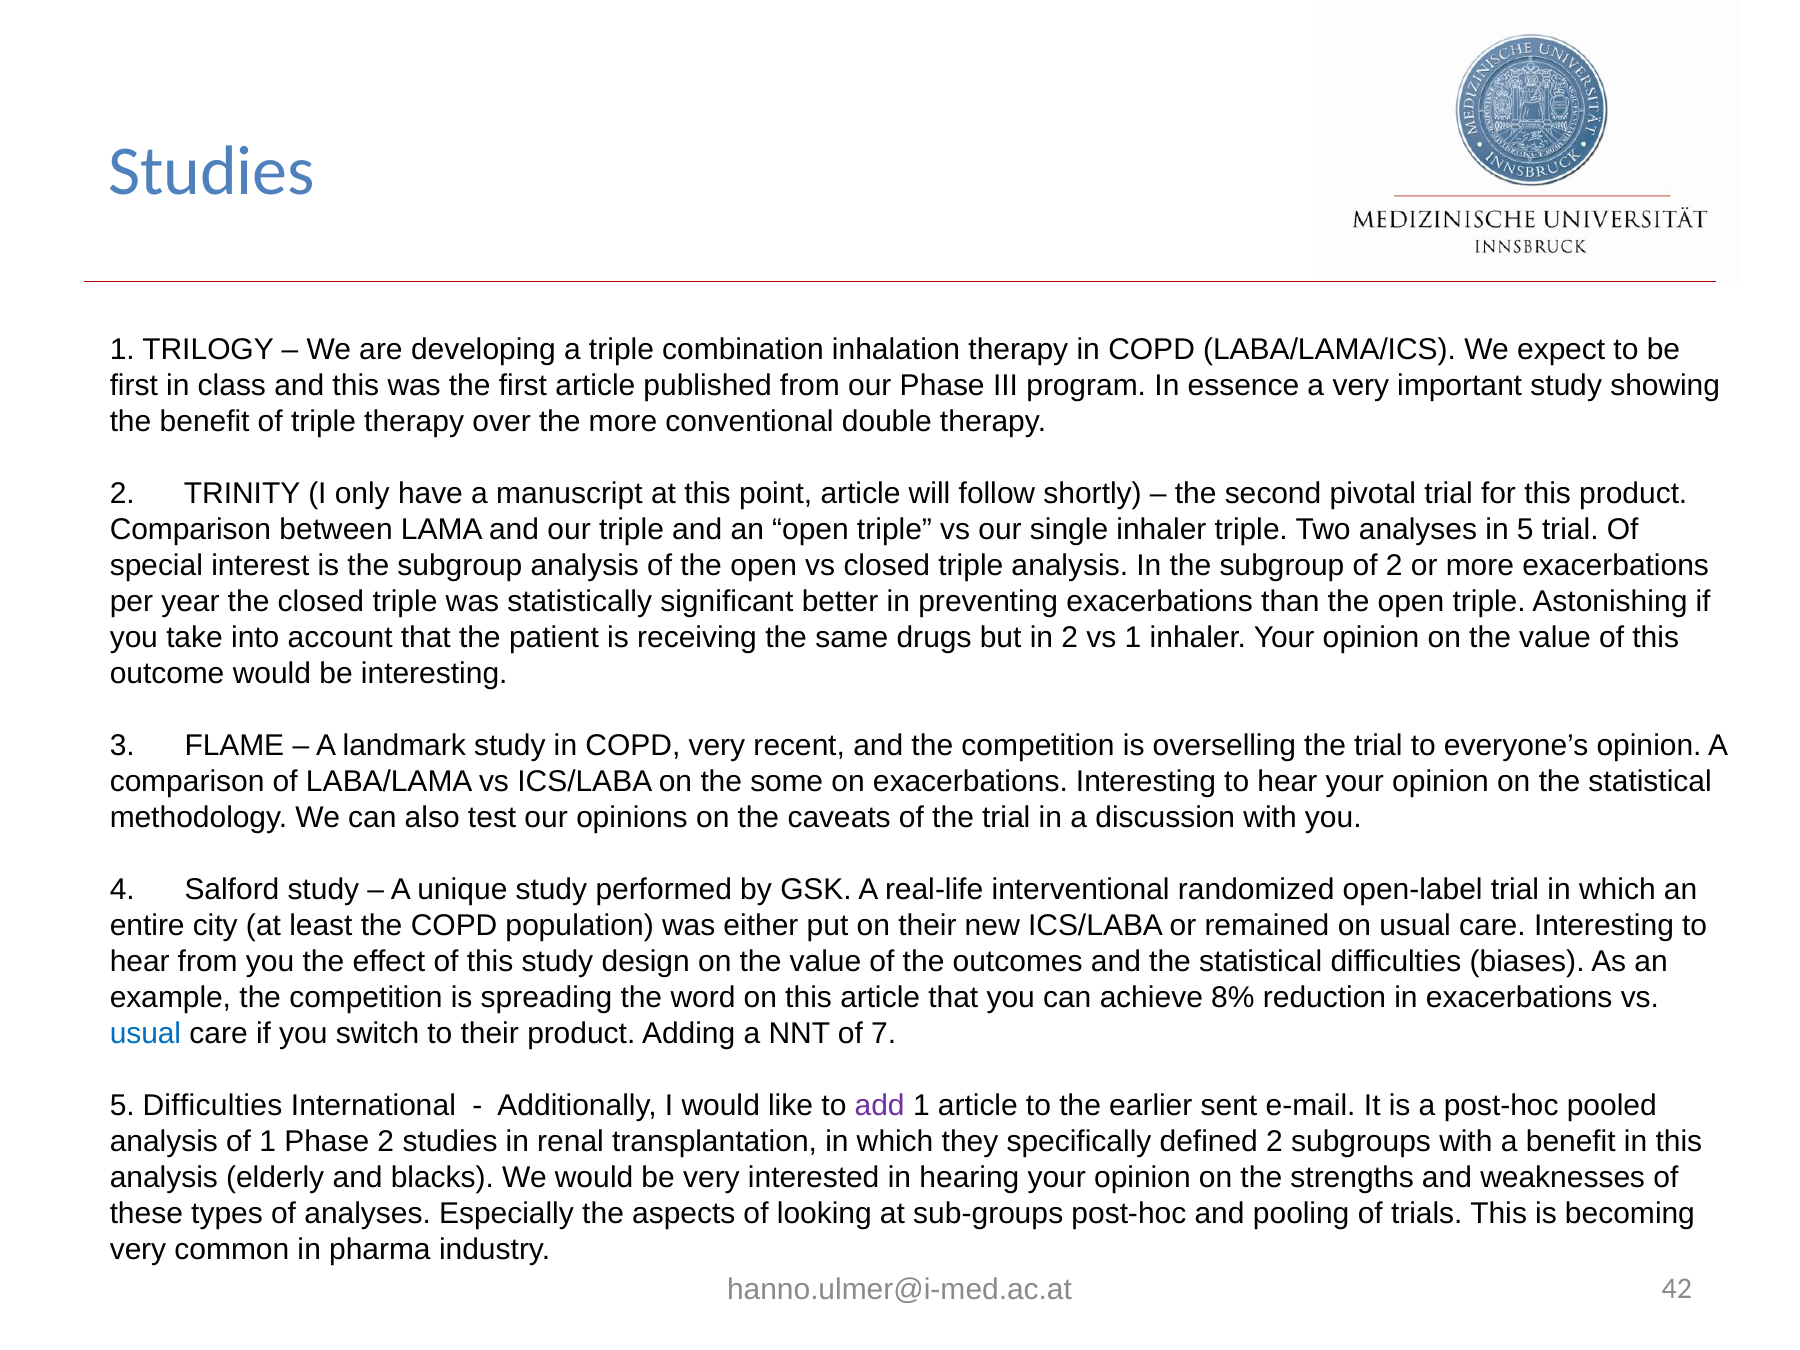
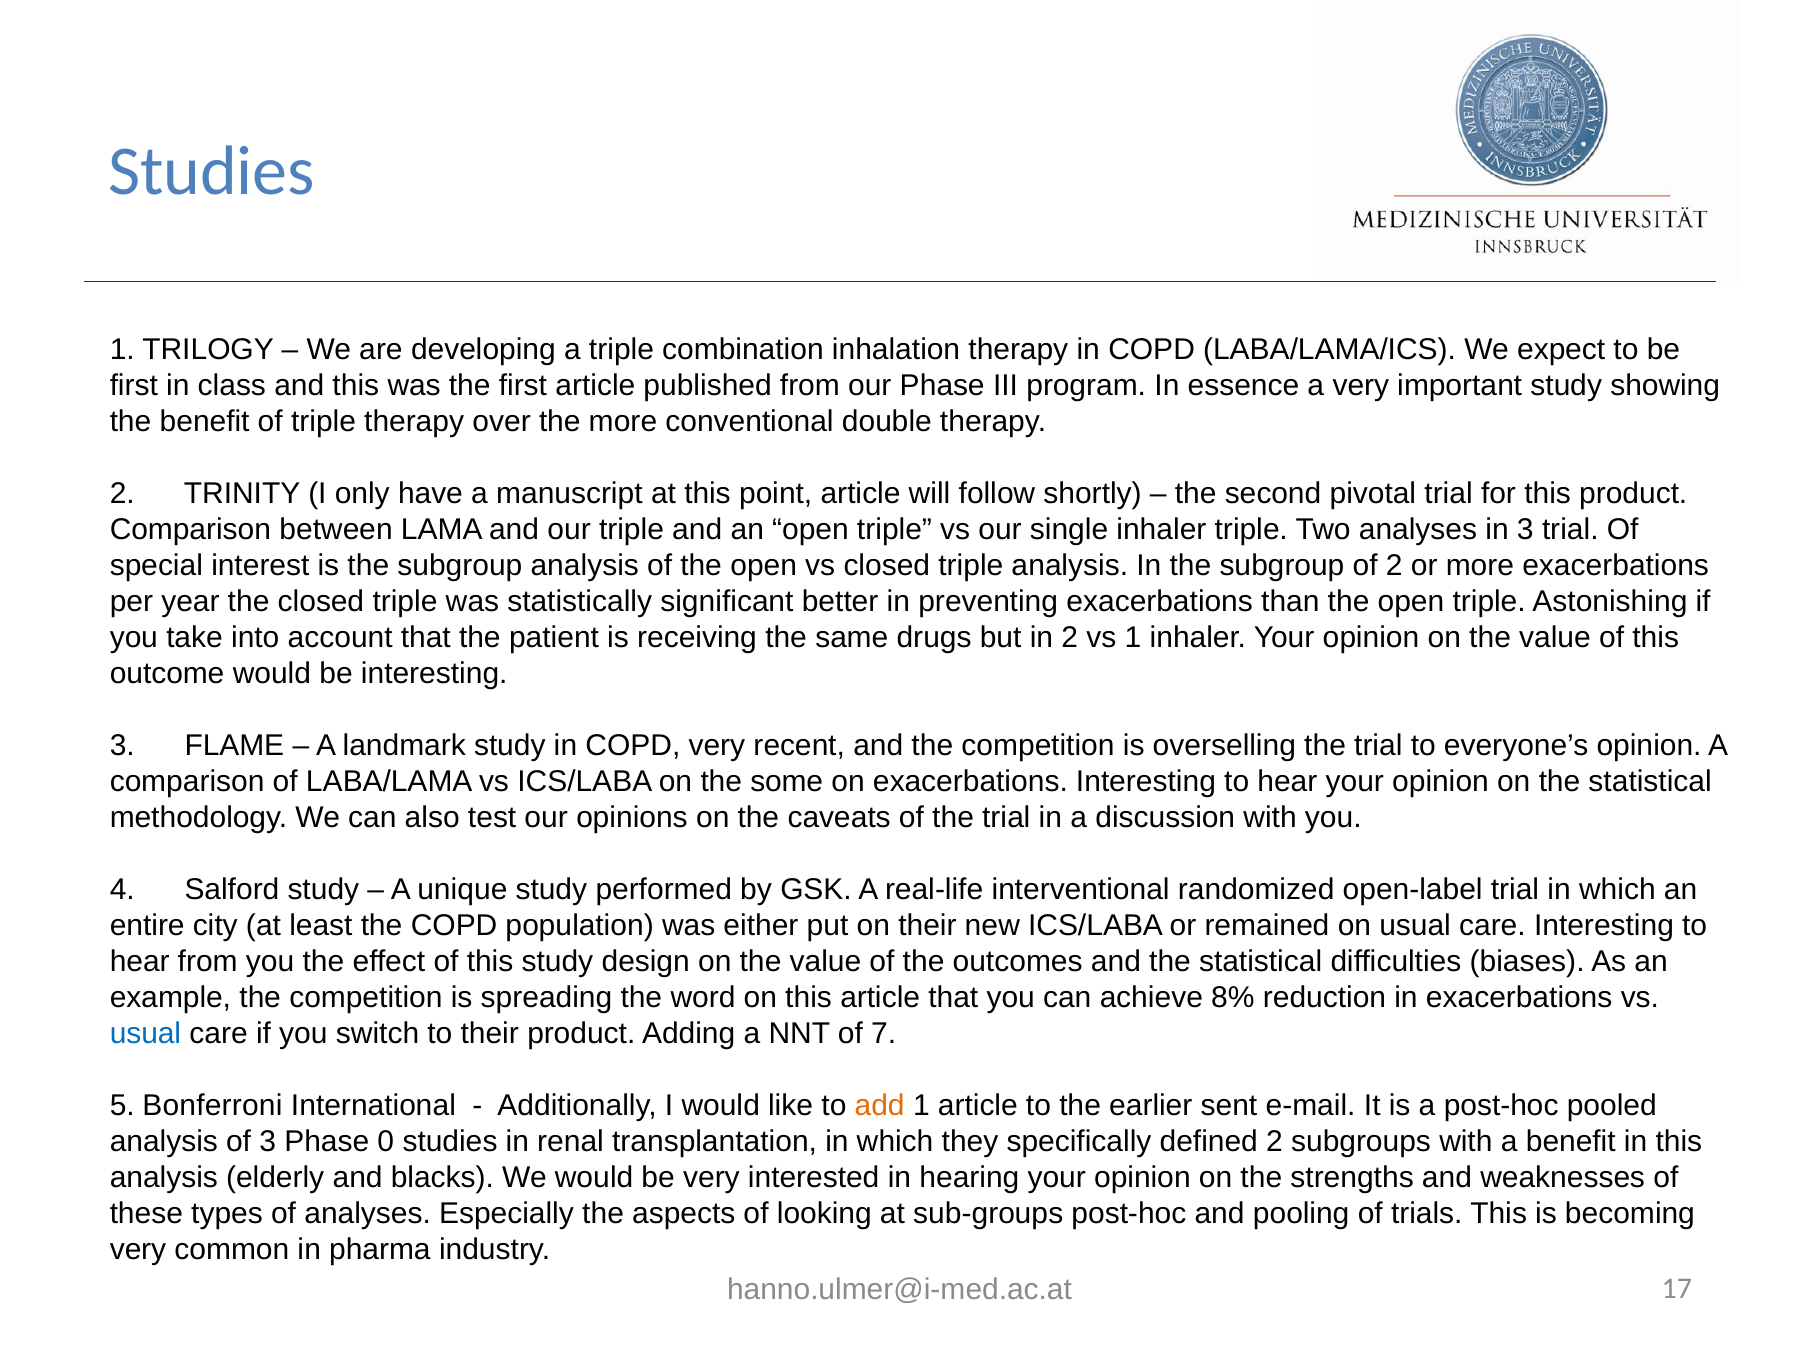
in 5: 5 -> 3 (1525, 529)
5 Difficulties: Difficulties -> Bonferroni (212, 1105)
add colour: purple -> orange (880, 1105)
of 1: 1 -> 3 (268, 1141)
Phase 2: 2 -> 0 (386, 1141)
42: 42 -> 17 (1677, 1289)
